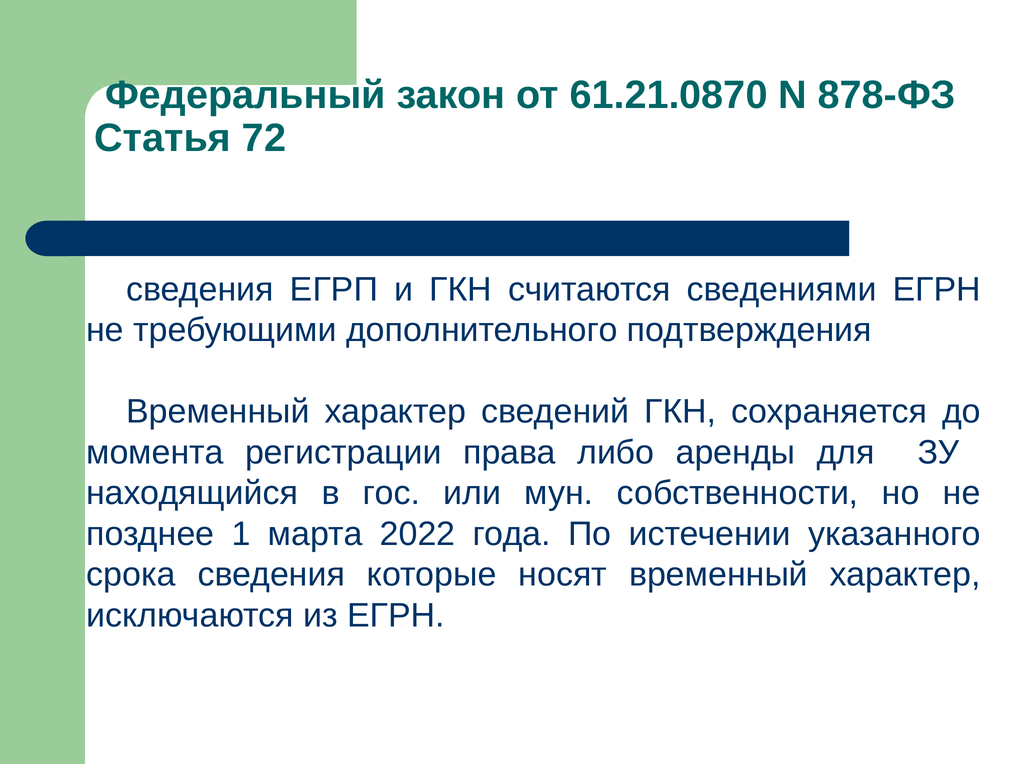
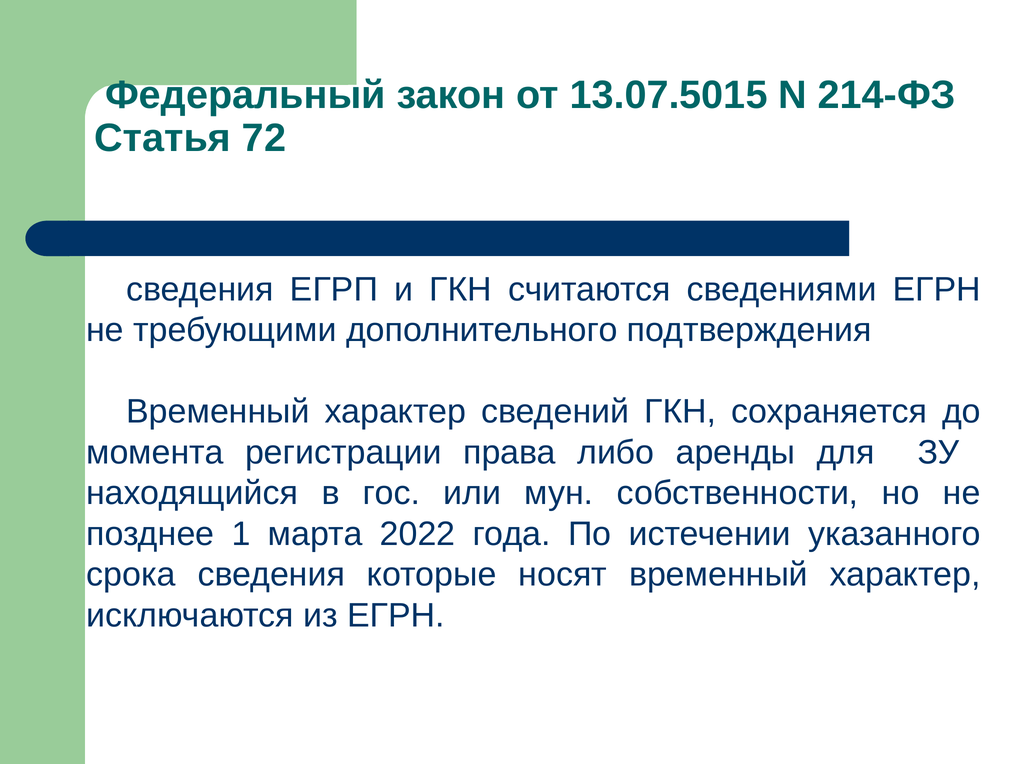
61.21.0870: 61.21.0870 -> 13.07.5015 (669, 95)
878-ФЗ: 878-ФЗ -> 214-ФЗ (887, 95)
